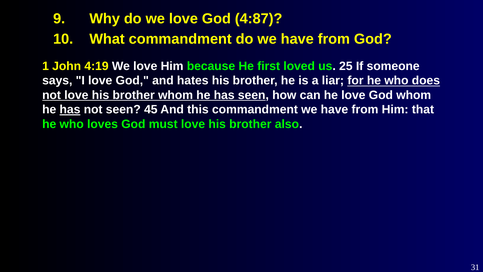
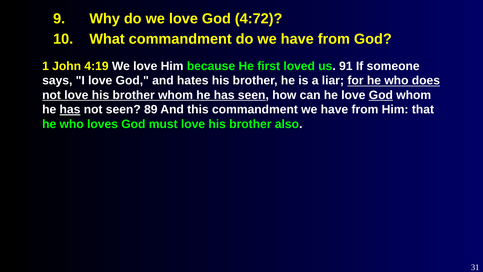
4:87: 4:87 -> 4:72 (259, 19)
25: 25 -> 91 (346, 66)
God underline: none -> present (381, 95)
45: 45 -> 89 (151, 109)
